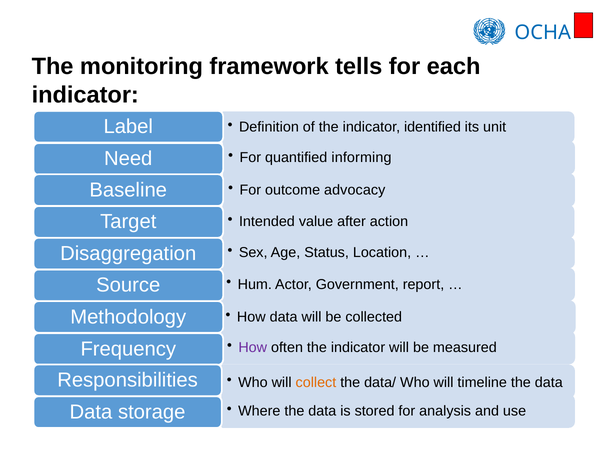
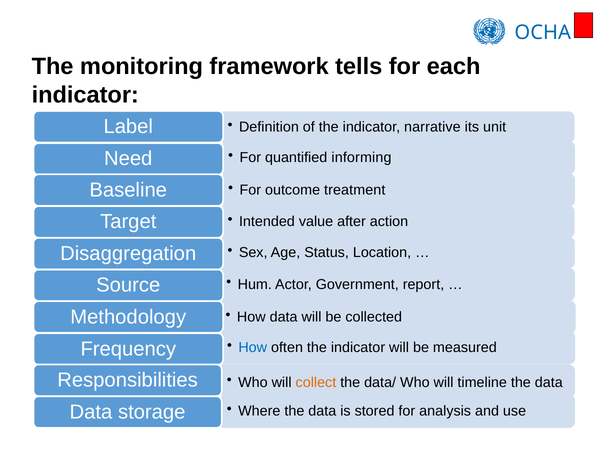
identified: identified -> narrative (432, 127)
advocacy: advocacy -> treatment (355, 190)
How colour: purple -> blue (253, 348)
